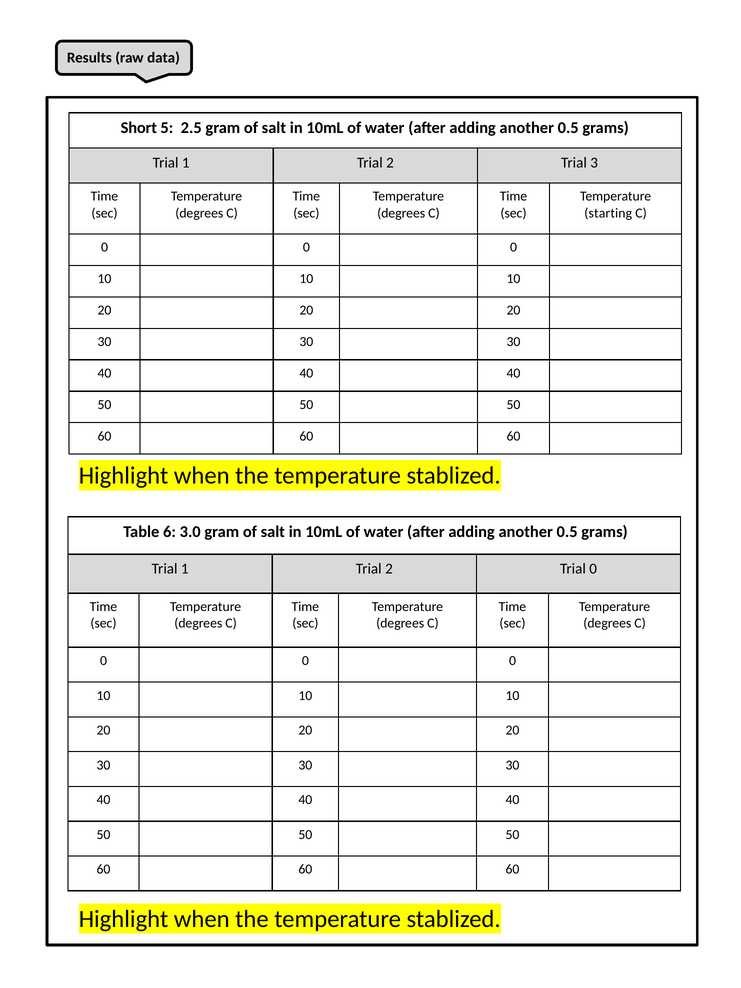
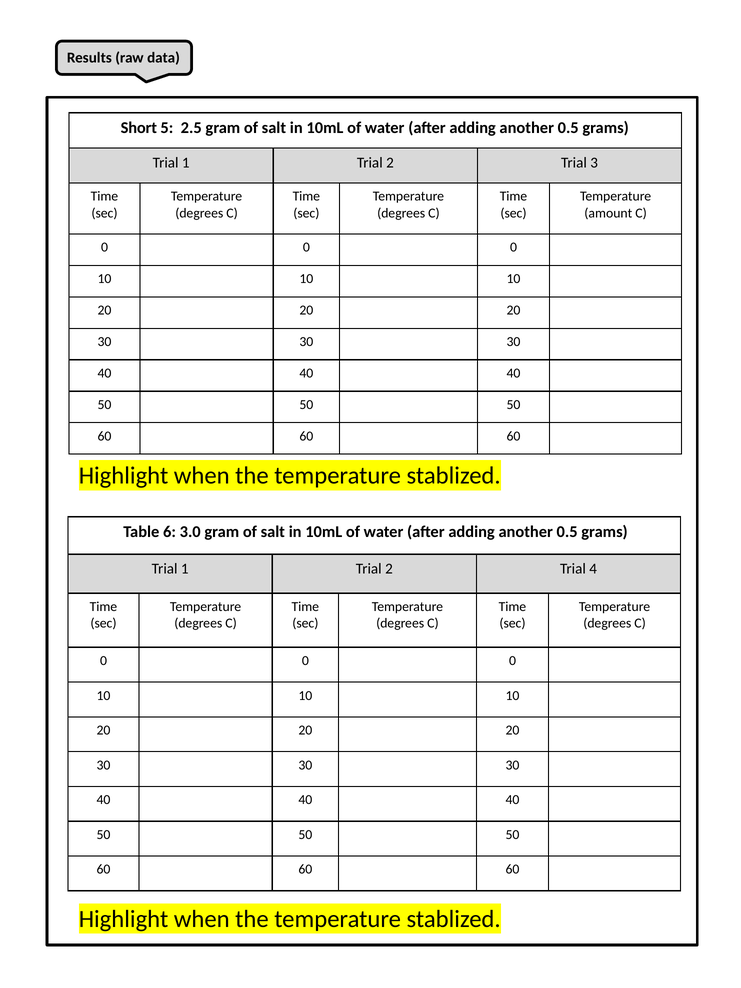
starting: starting -> amount (608, 213)
Trial 0: 0 -> 4 (593, 569)
